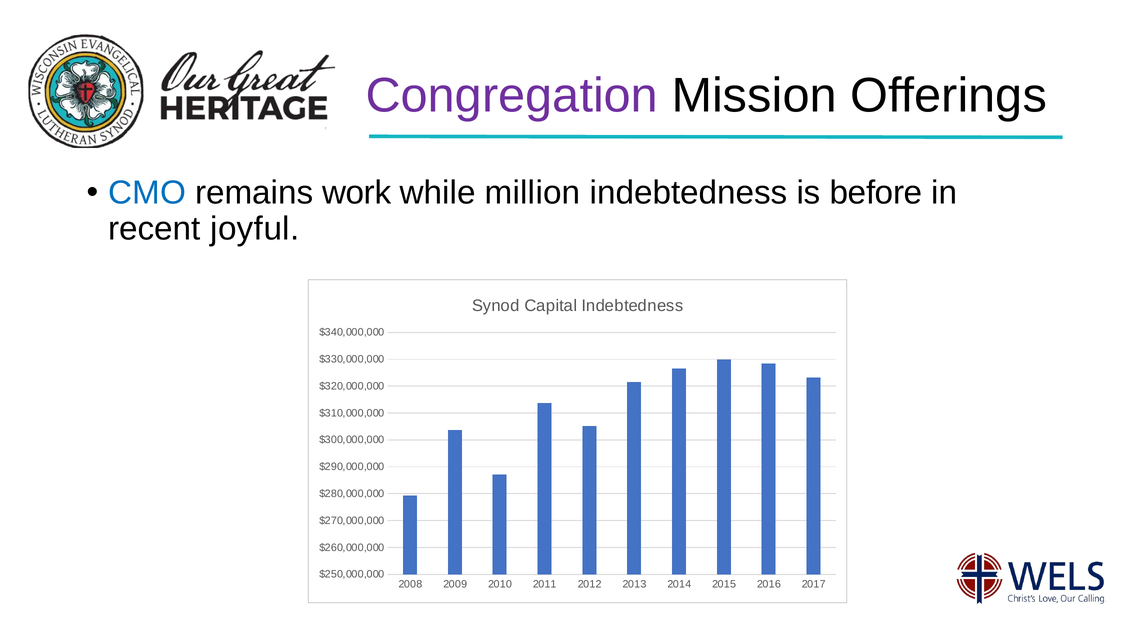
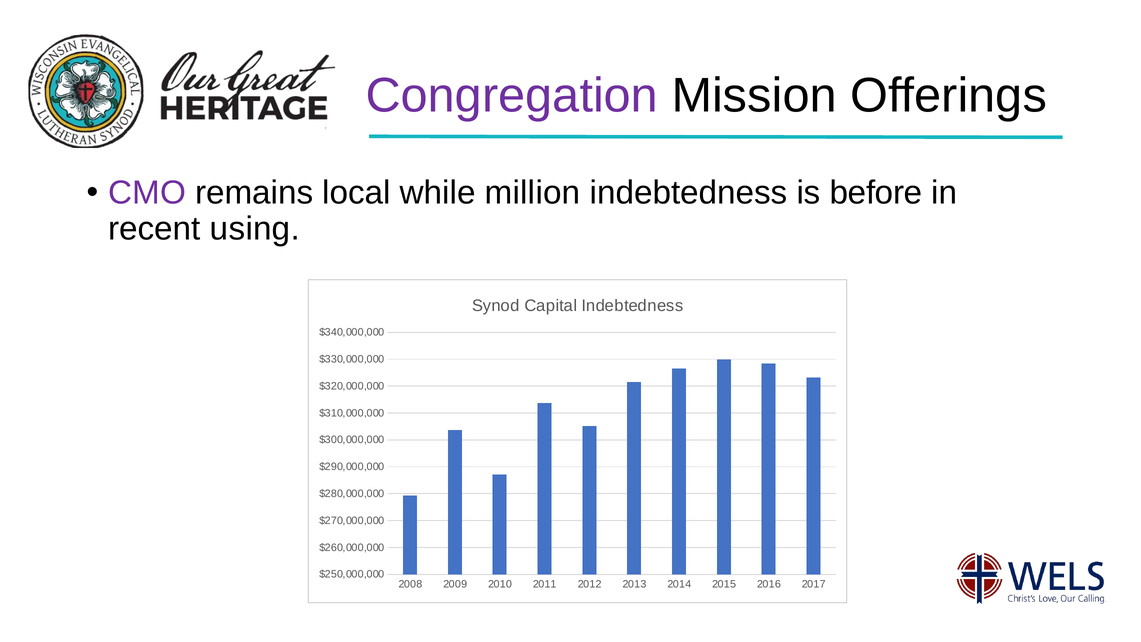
CMO colour: blue -> purple (147, 193)
work: work -> local (357, 193)
joyful: joyful -> using (255, 229)
